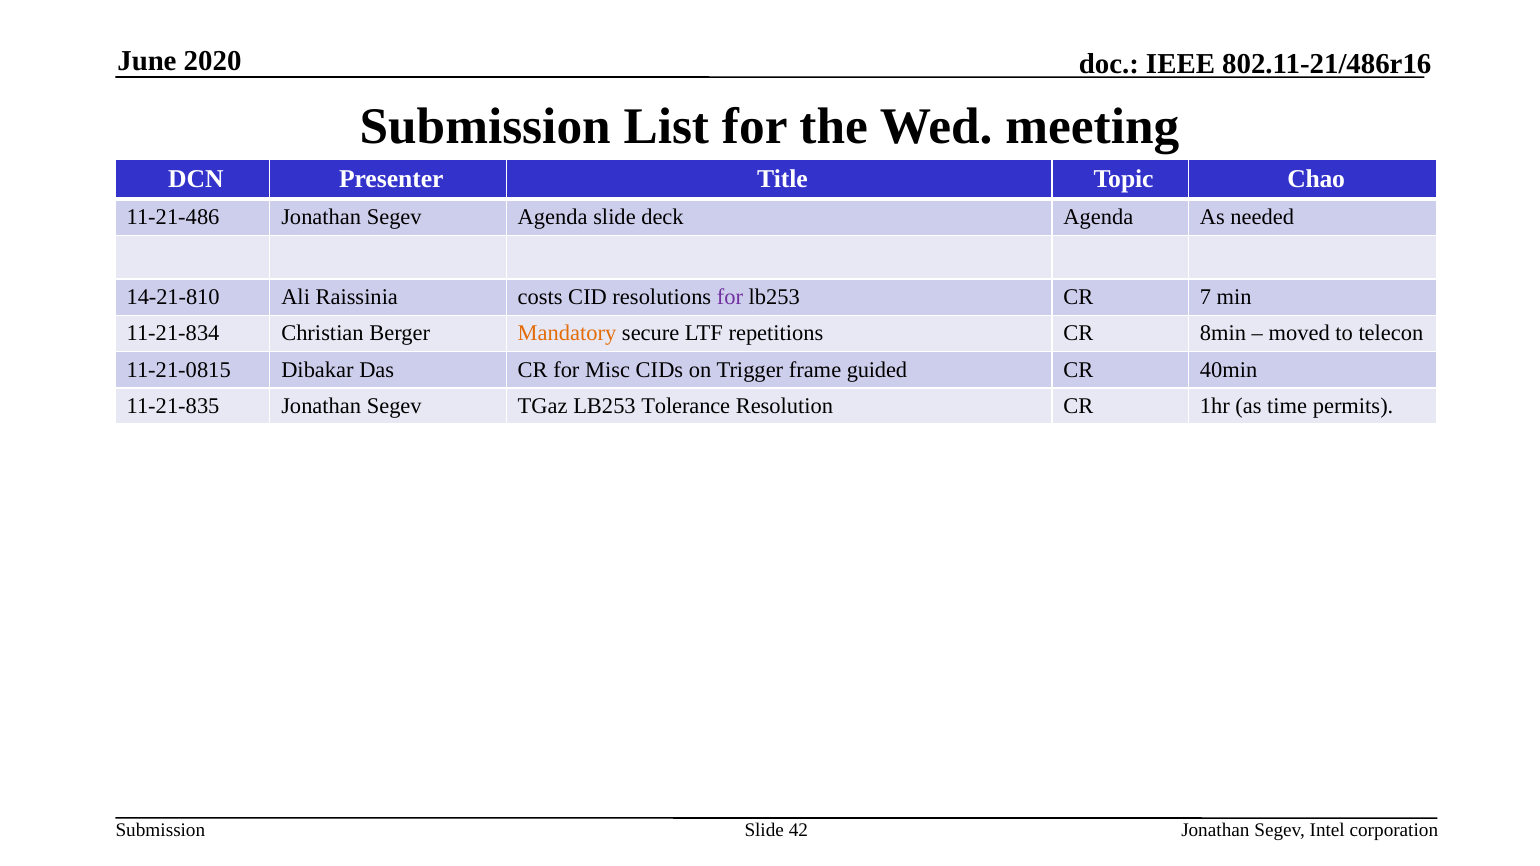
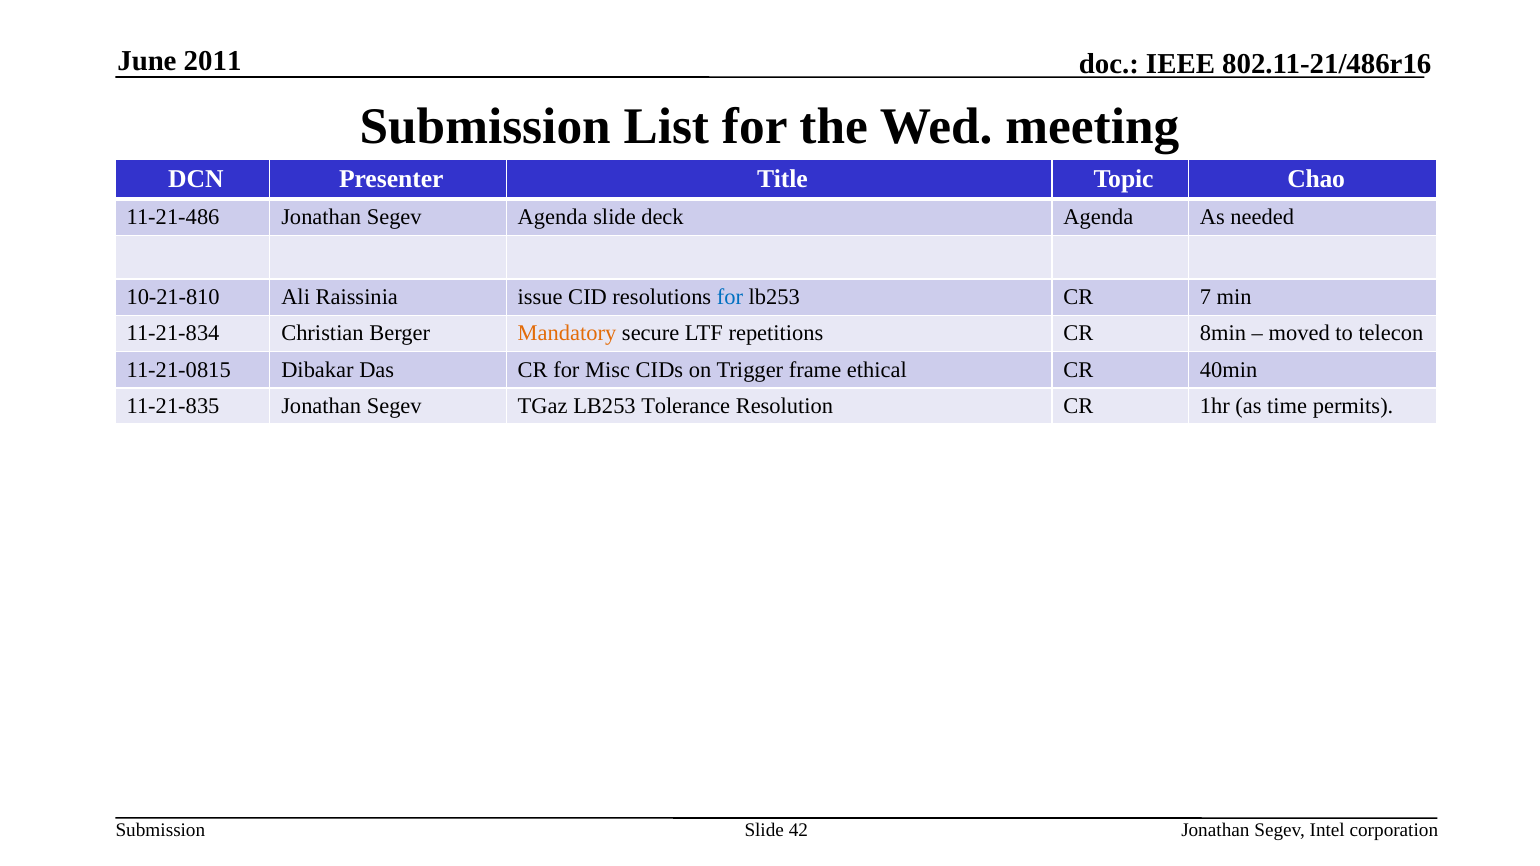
2020: 2020 -> 2011 (213, 61)
14-21-810: 14-21-810 -> 10-21-810 (173, 297)
costs: costs -> issue (540, 297)
for colour: purple -> blue (730, 297)
guided: guided -> ethical (877, 370)
